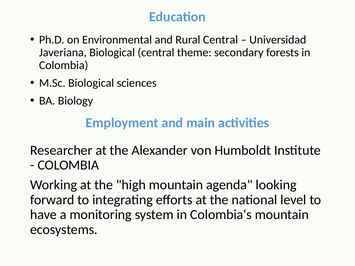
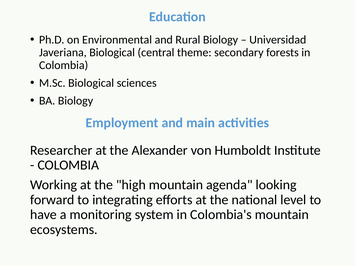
Rural Central: Central -> Biology (221, 40)
